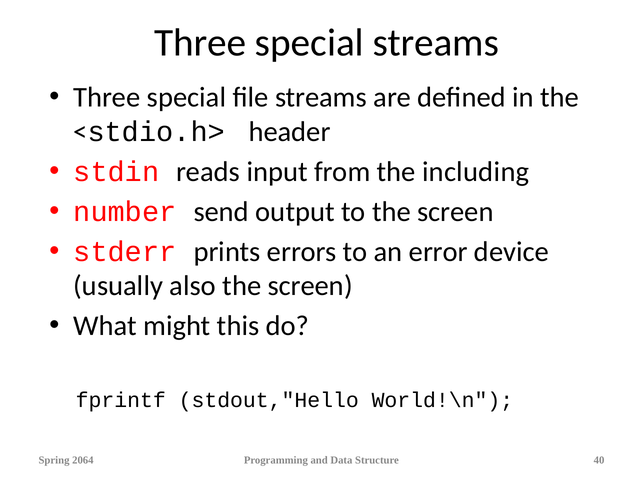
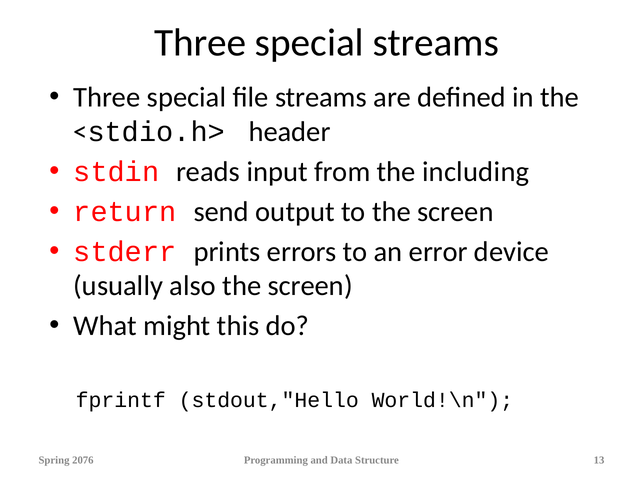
number: number -> return (125, 212)
2064: 2064 -> 2076 (83, 461)
40: 40 -> 13 (599, 461)
